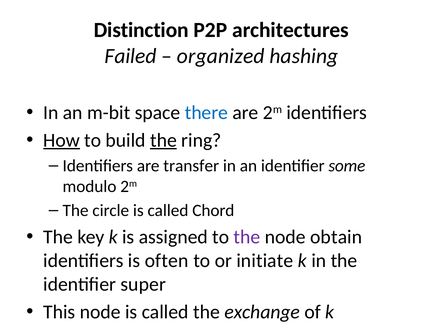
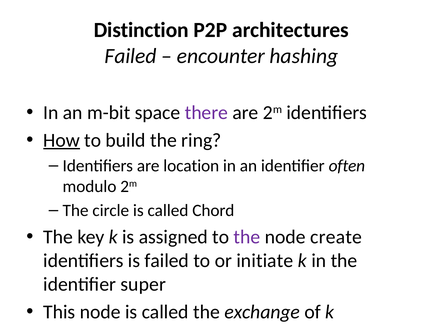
organized: organized -> encounter (221, 56)
there colour: blue -> purple (206, 112)
the underline: present -> none (163, 140)
transfer: transfer -> location (191, 165)
some: some -> often (347, 165)
obtain: obtain -> create (336, 236)
is often: often -> failed (167, 260)
